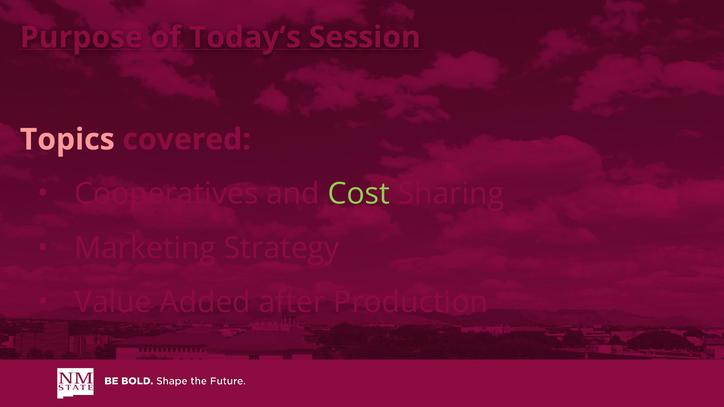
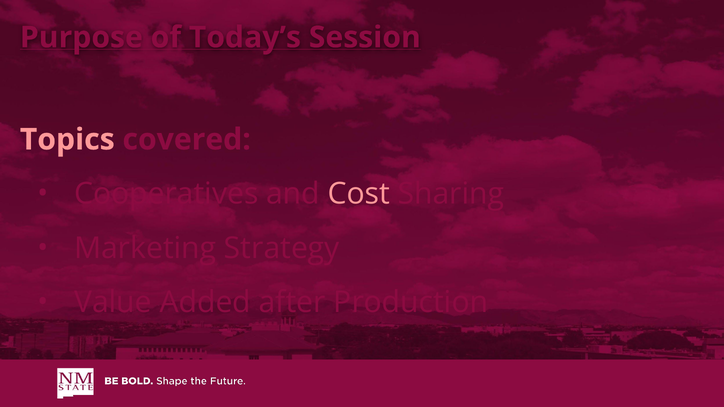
Cost colour: light green -> pink (359, 194)
